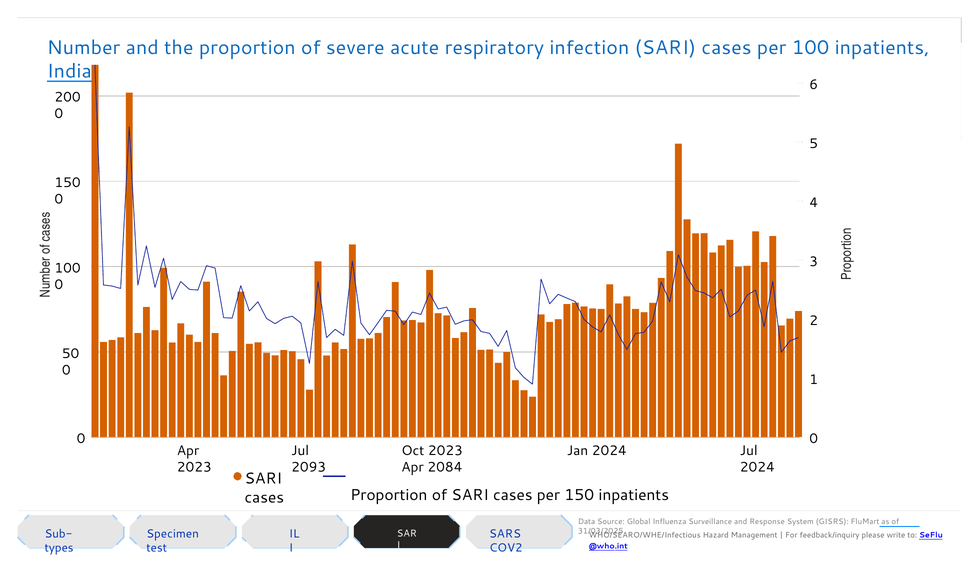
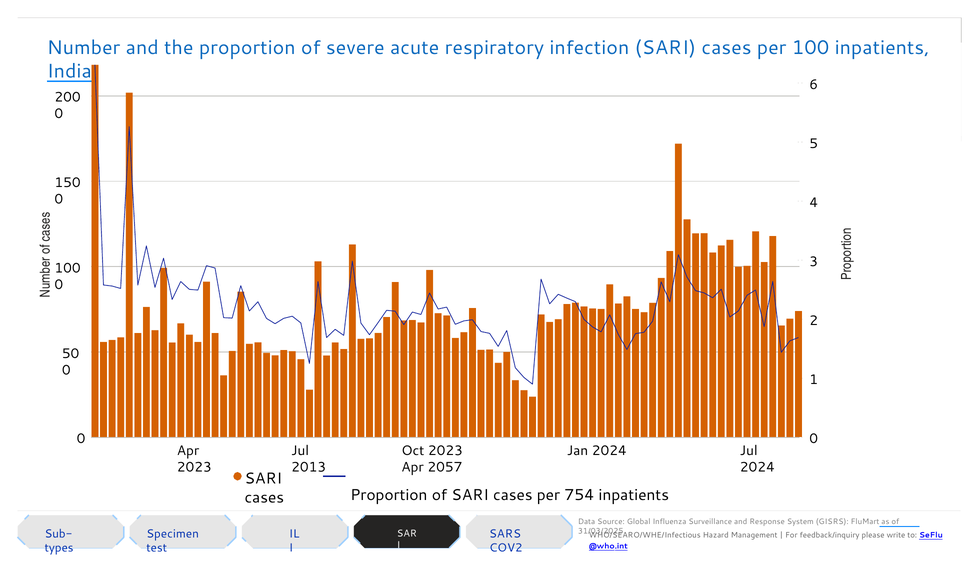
2093: 2093 -> 2013 (309, 467)
2084: 2084 -> 2057 (445, 467)
per 150: 150 -> 754 (579, 495)
